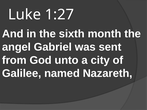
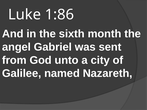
1:27: 1:27 -> 1:86 (59, 15)
